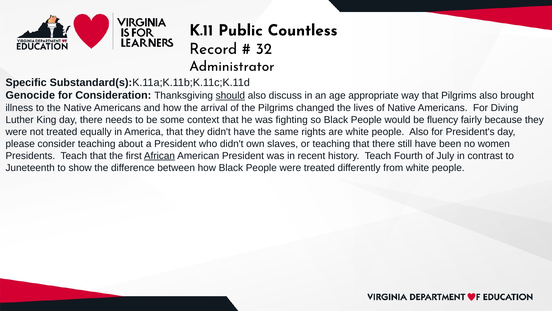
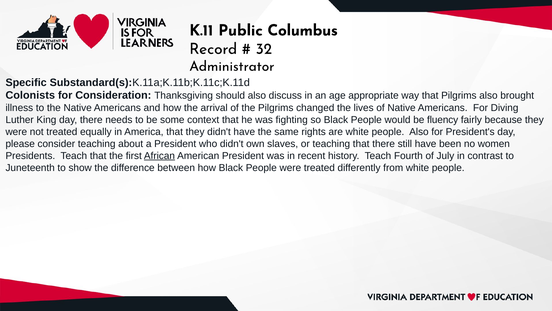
Countless: Countless -> Columbus (303, 30)
Genocide: Genocide -> Colonists (30, 95)
should underline: present -> none (230, 96)
